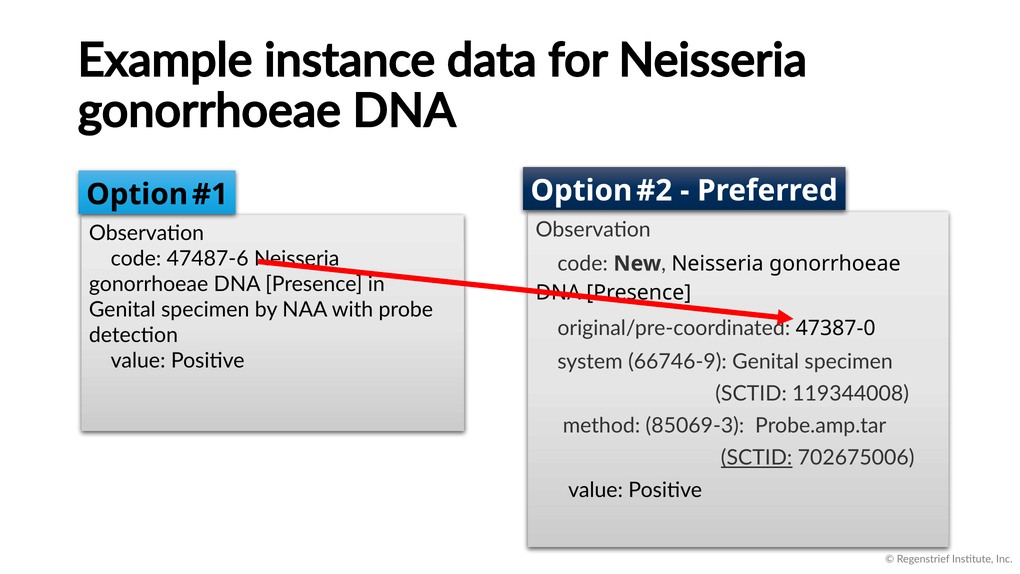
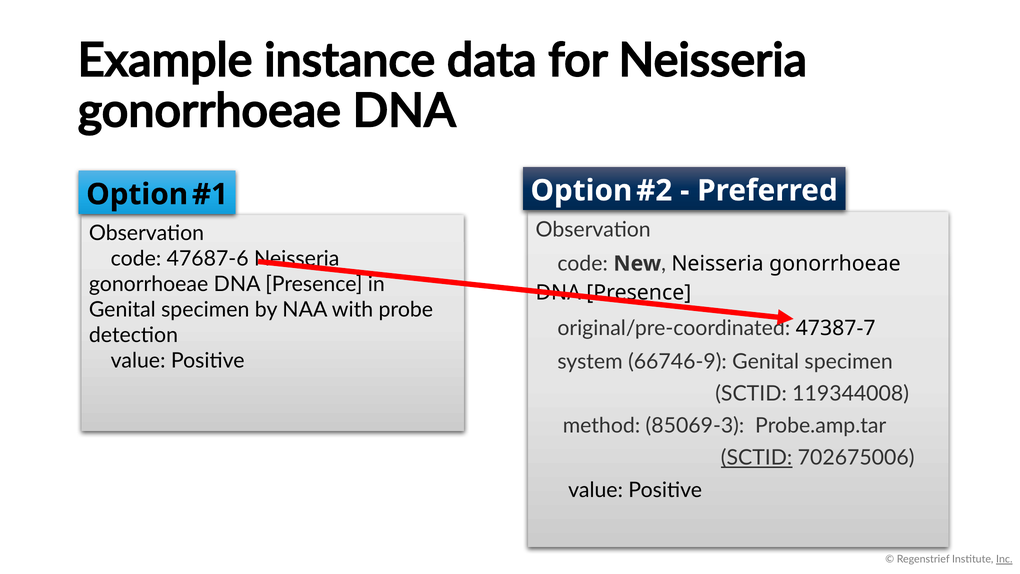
47487-6: 47487-6 -> 47687-6 (208, 258)
47387-0: 47387-0 -> 47387-7 (836, 328)
Inc underline: none -> present (1004, 559)
